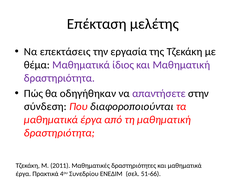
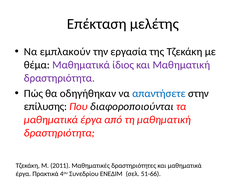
επεκτάσεις: επεκτάσεις -> εμπλακούν (65, 52)
απαντήσετε colour: purple -> blue (159, 93)
σύνδεση: σύνδεση -> επίλυσης (45, 106)
